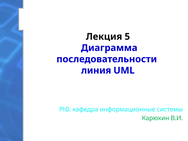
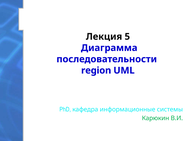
линия: линия -> region (96, 70)
